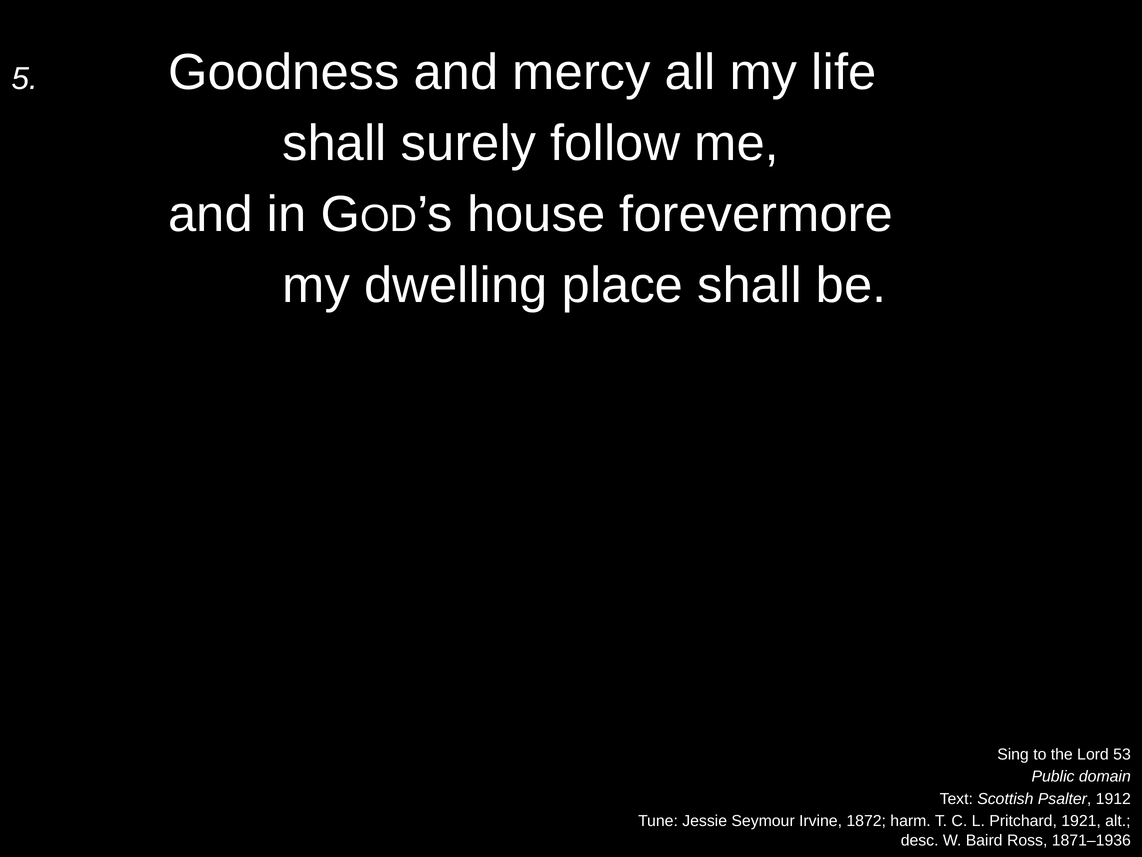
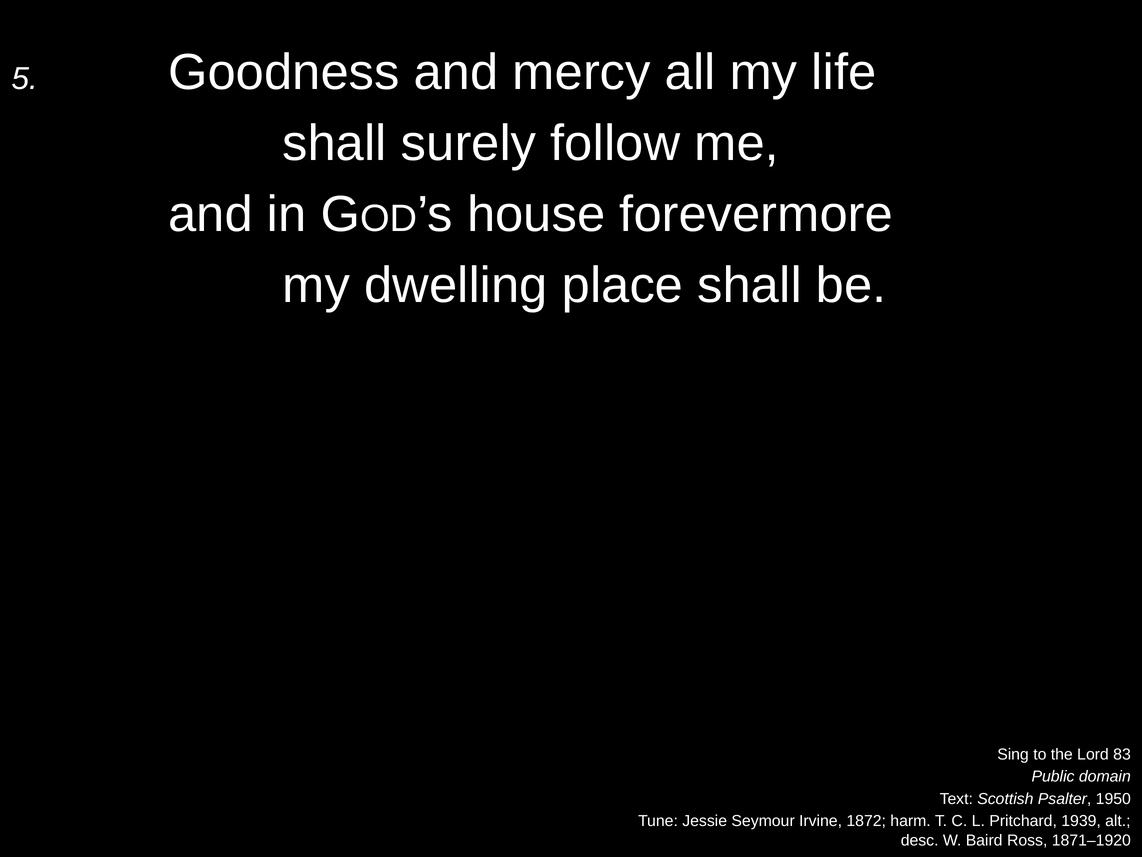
53: 53 -> 83 (1122, 754)
1912: 1912 -> 1950 (1113, 798)
1921: 1921 -> 1939 (1081, 821)
1871–1936: 1871–1936 -> 1871–1920 (1091, 840)
